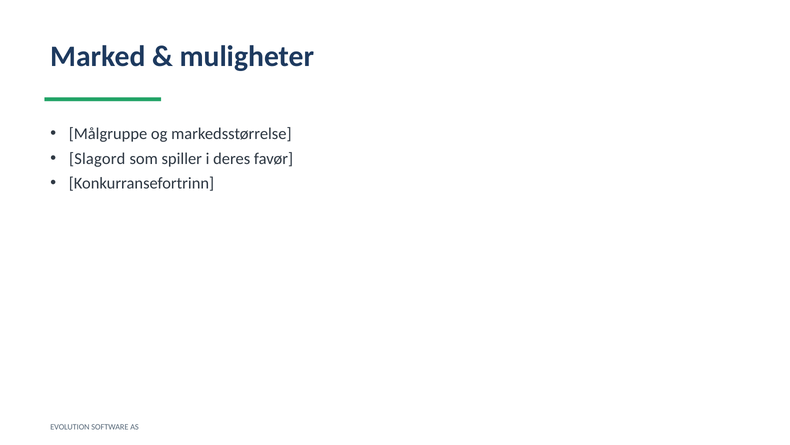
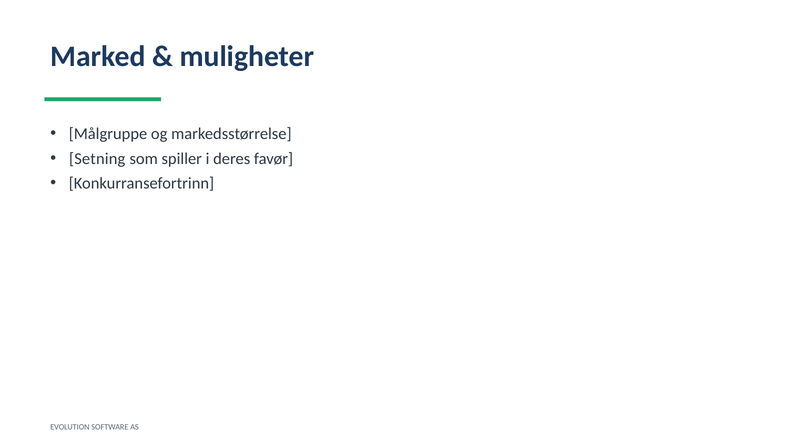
Slagord: Slagord -> Setning (97, 159)
